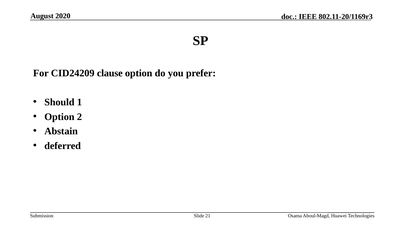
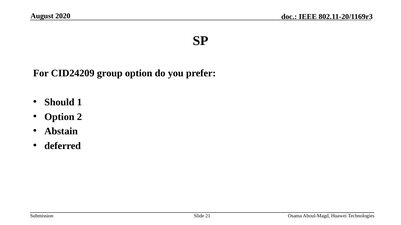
clause: clause -> group (110, 73)
